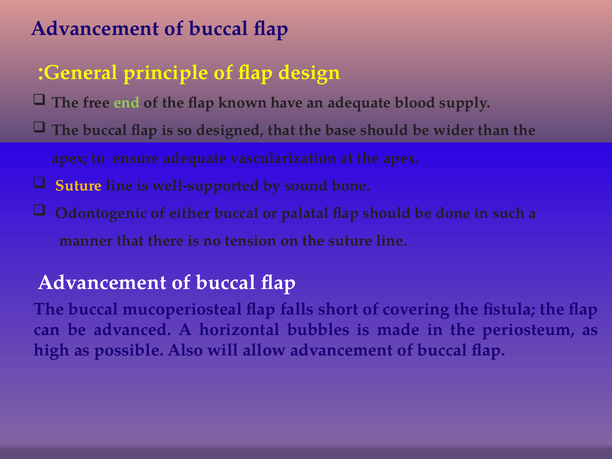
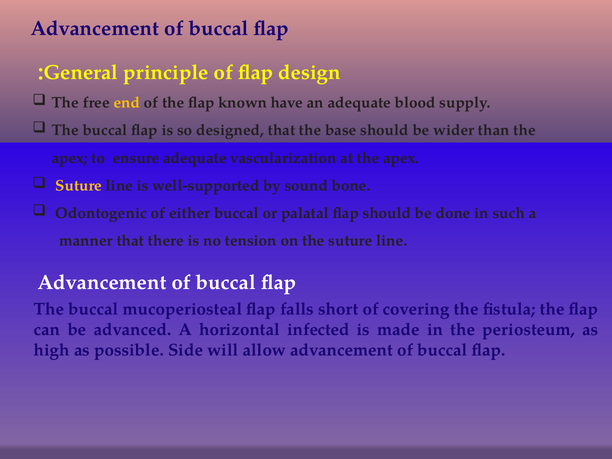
end colour: light green -> yellow (127, 103)
bubbles: bubbles -> infected (318, 330)
Also: Also -> Side (186, 350)
